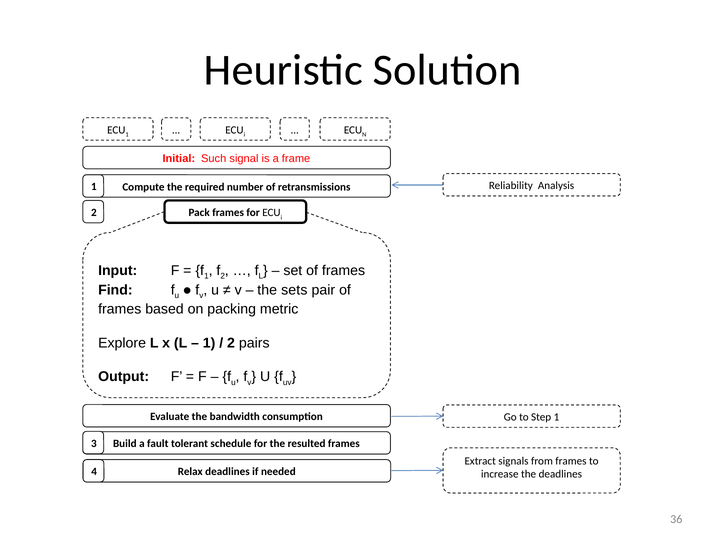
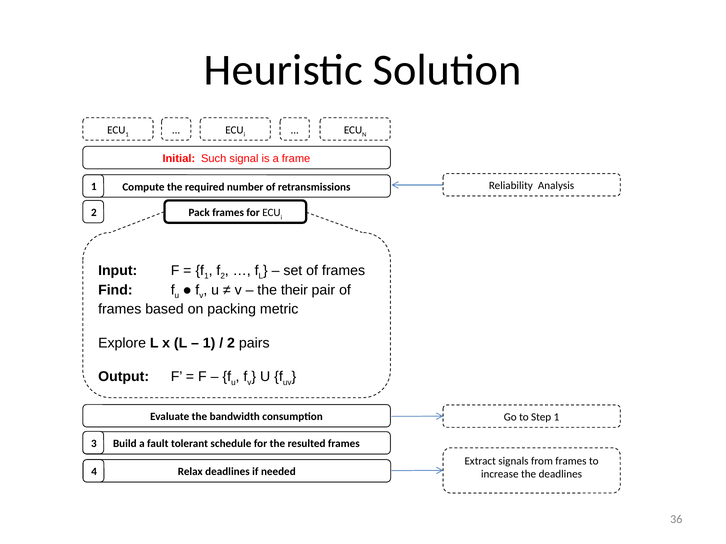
sets: sets -> their (294, 290)
